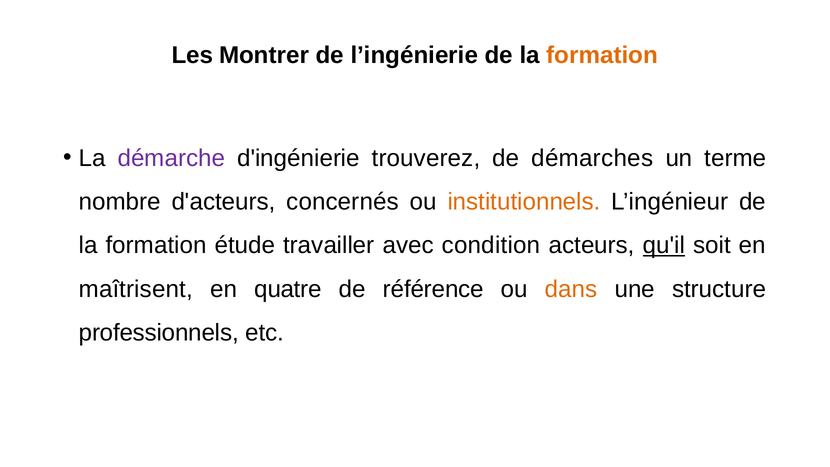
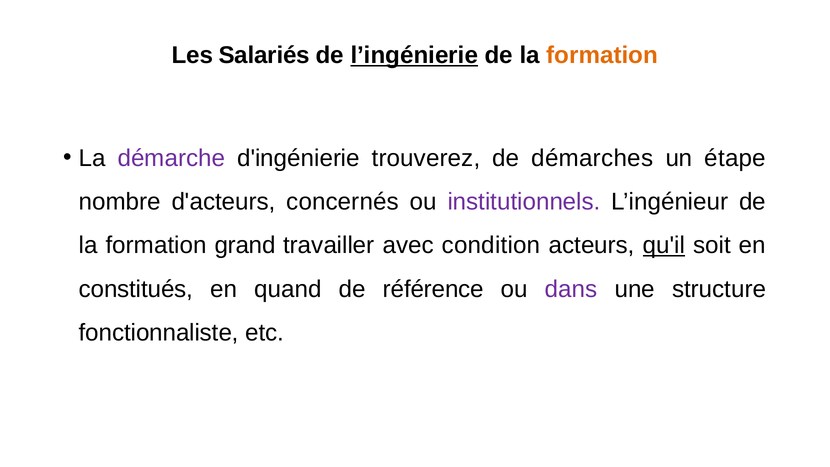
Montrer: Montrer -> Salariés (264, 55)
l’ingénierie underline: none -> present (414, 55)
terme: terme -> étape (735, 158)
institutionnels colour: orange -> purple (524, 202)
étude: étude -> grand (245, 245)
maîtrisent: maîtrisent -> constitués (136, 289)
quatre: quatre -> quand (288, 289)
dans colour: orange -> purple (571, 289)
professionnels: professionnels -> fonctionnaliste (159, 333)
